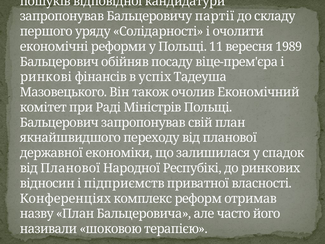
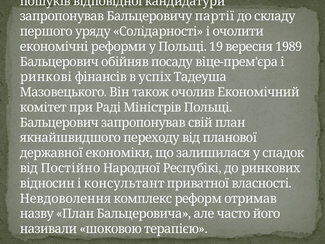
11: 11 -> 19 (216, 47)
Планової: Планової -> Постійно (70, 168)
підприємств: підприємств -> консультант (124, 183)
Конференціях: Конференціях -> Невдоволення (66, 198)
